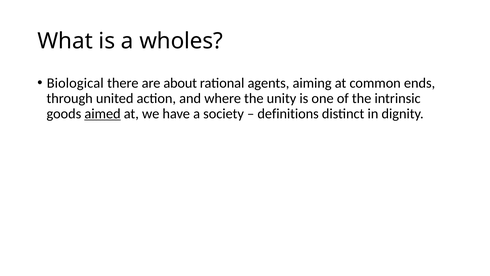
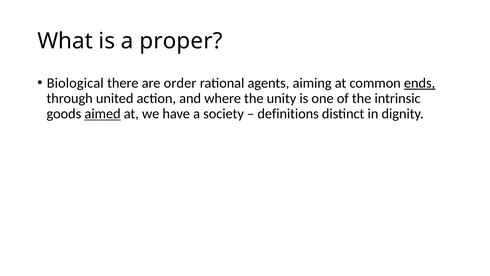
wholes: wholes -> proper (181, 41)
about: about -> order (180, 83)
ends underline: none -> present (420, 83)
